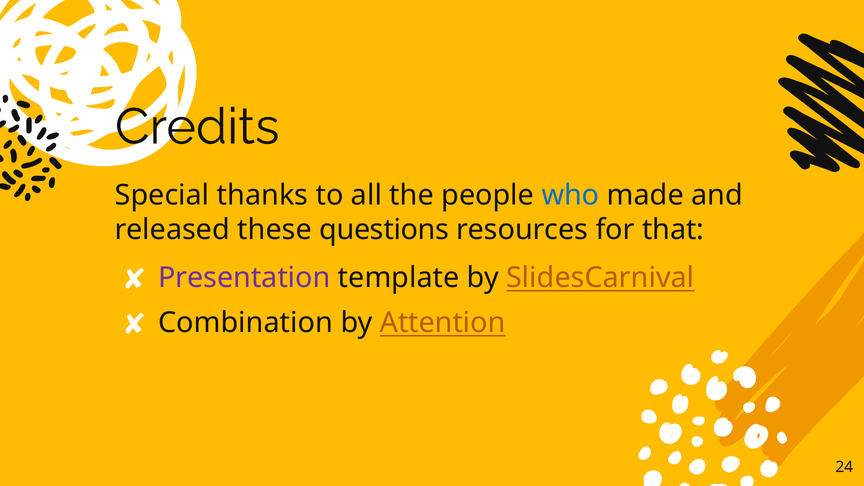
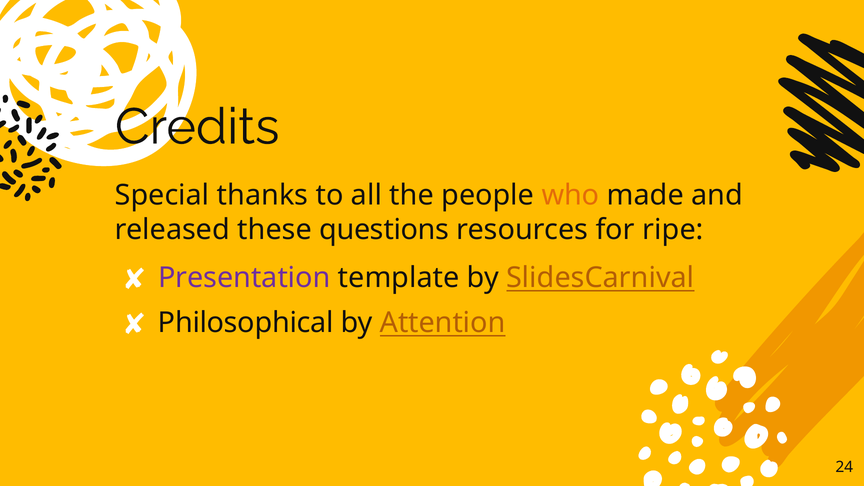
who colour: blue -> orange (570, 195)
that: that -> ripe (673, 230)
Combination: Combination -> Philosophical (246, 323)
